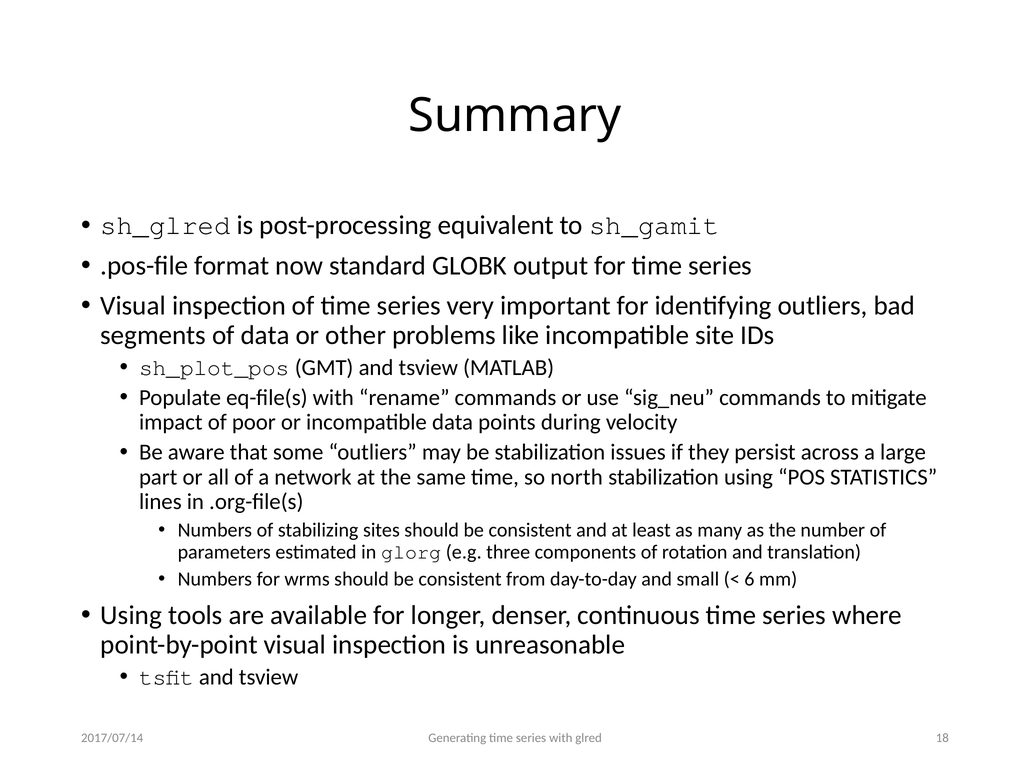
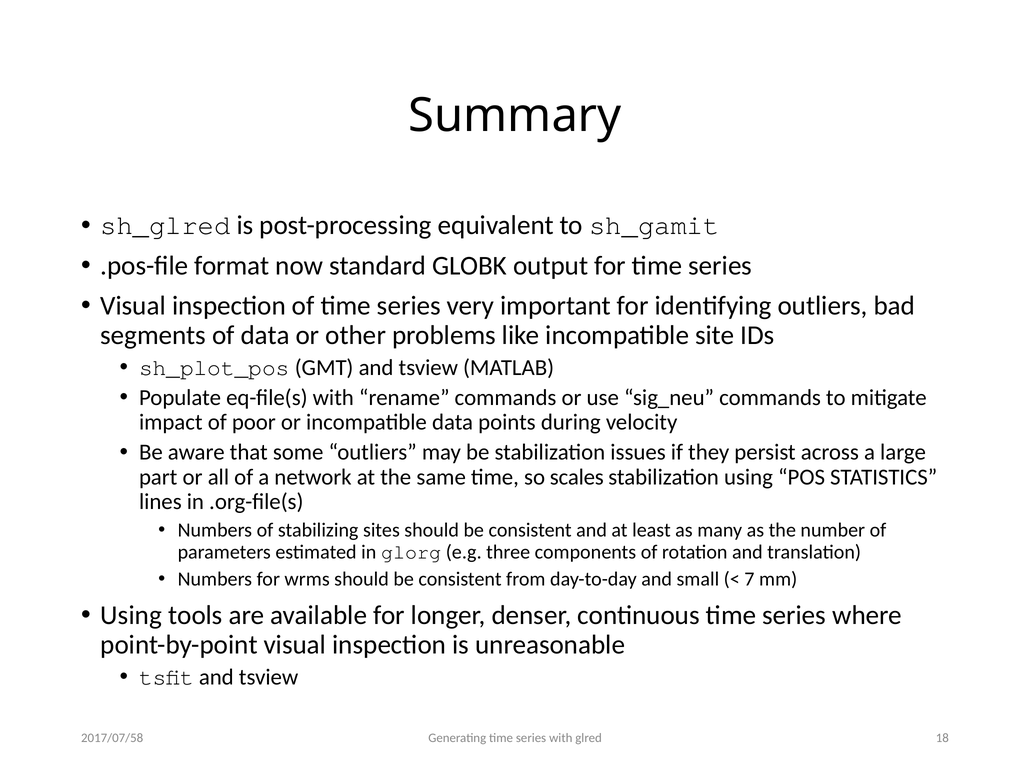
north: north -> scales (577, 477)
6: 6 -> 7 (749, 579)
2017/07/14: 2017/07/14 -> 2017/07/58 (112, 737)
